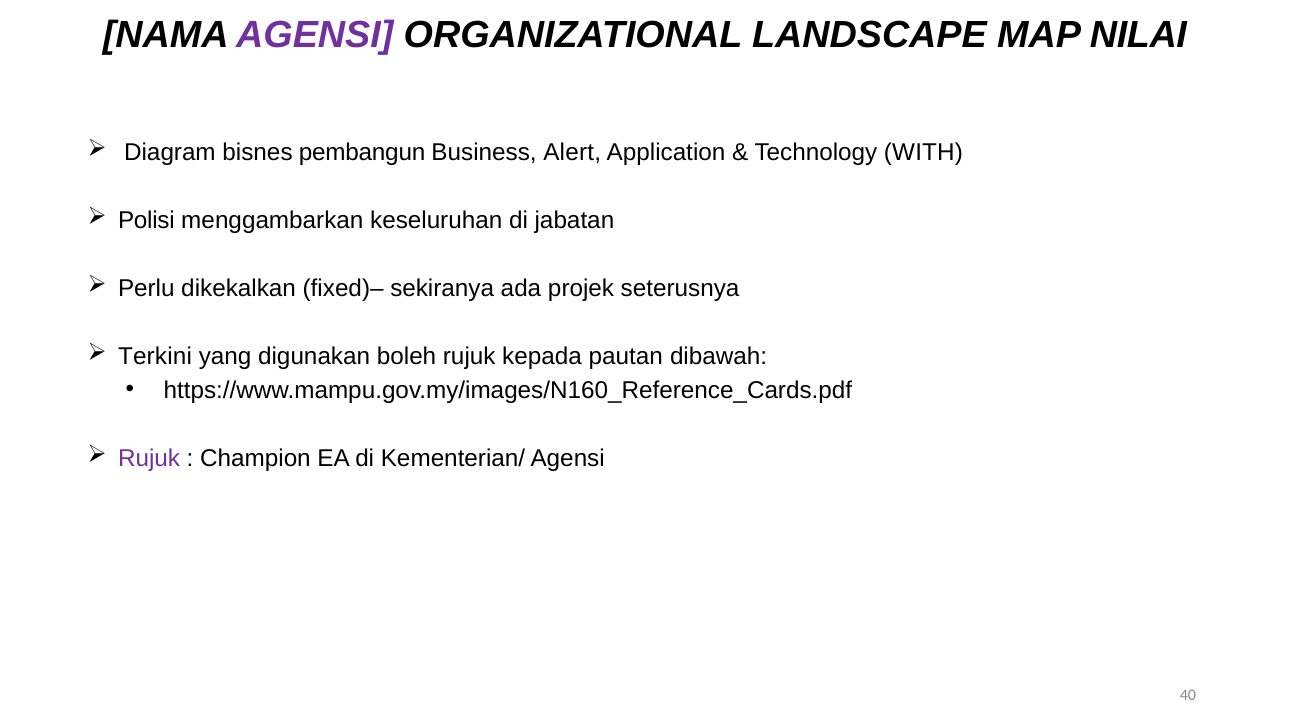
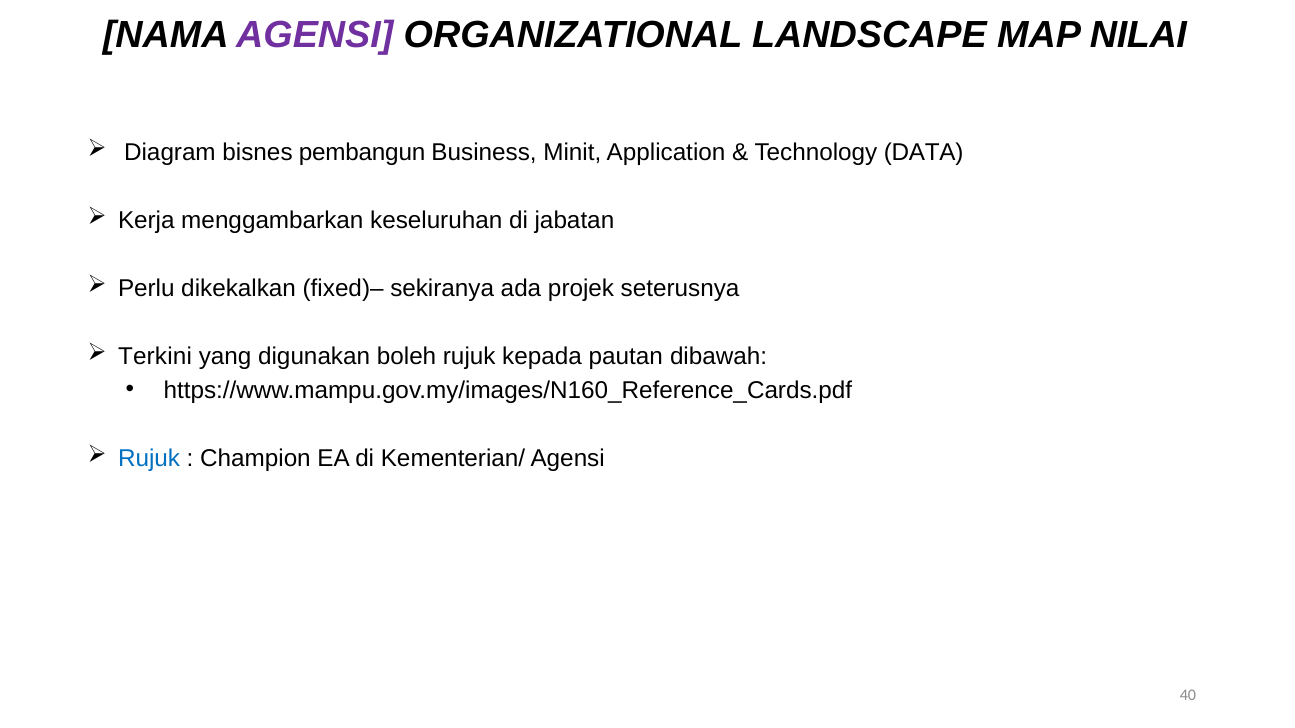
Alert: Alert -> Minit (572, 152)
WITH: WITH -> DATA (924, 152)
Polisi: Polisi -> Kerja (146, 220)
Rujuk colour: purple -> blue (149, 458)
